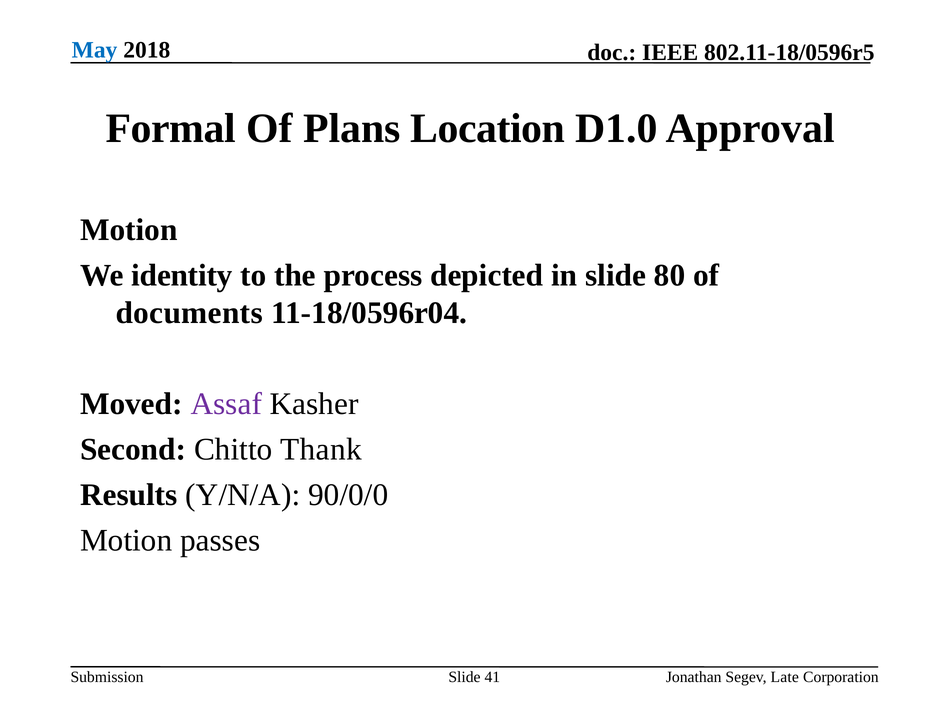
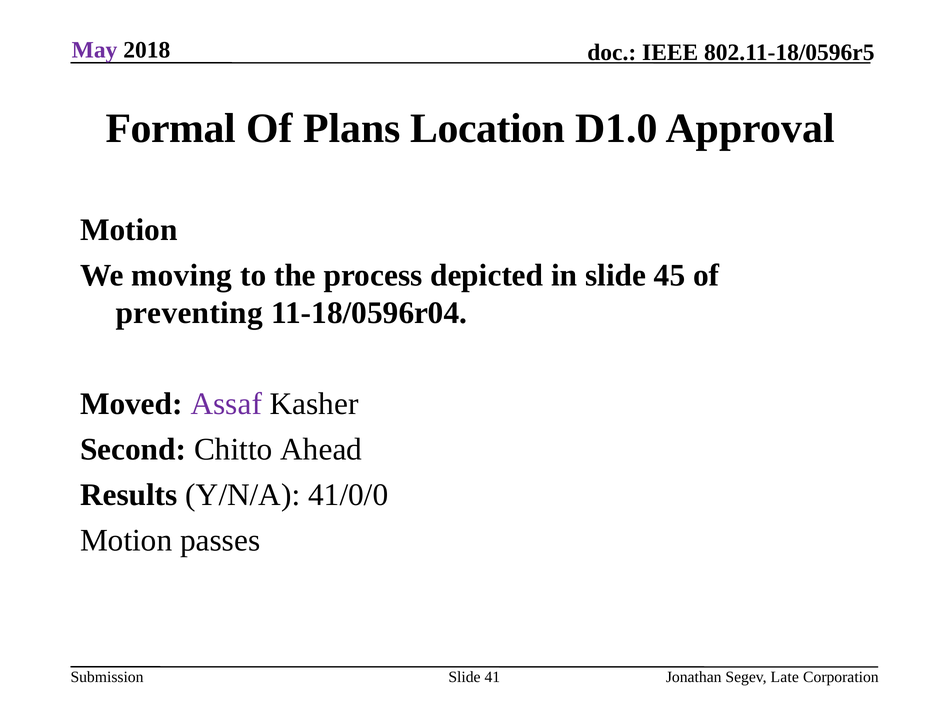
May colour: blue -> purple (95, 50)
identity: identity -> moving (182, 275)
80: 80 -> 45 (670, 275)
documents: documents -> preventing (189, 313)
Thank: Thank -> Ahead (321, 449)
90/0/0: 90/0/0 -> 41/0/0 (348, 495)
